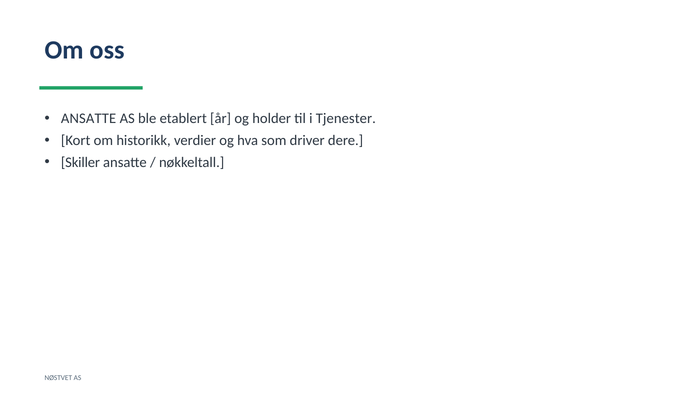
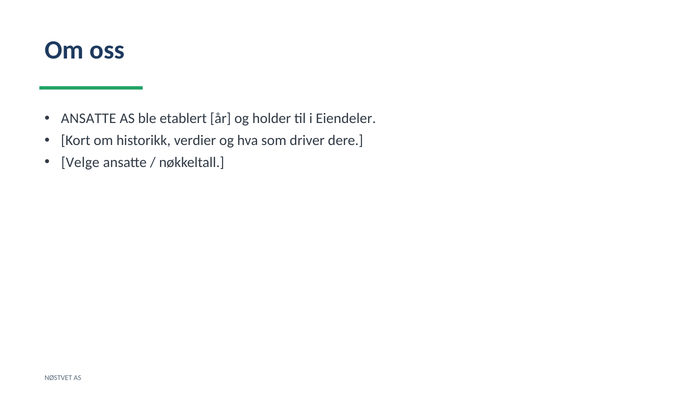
Tjenester: Tjenester -> Eiendeler (346, 119)
Skiller: Skiller -> Velge (80, 162)
